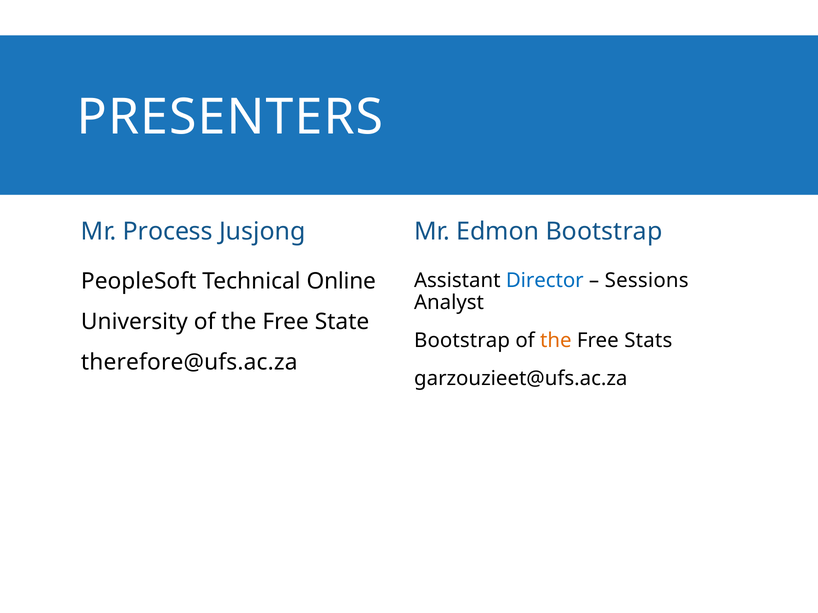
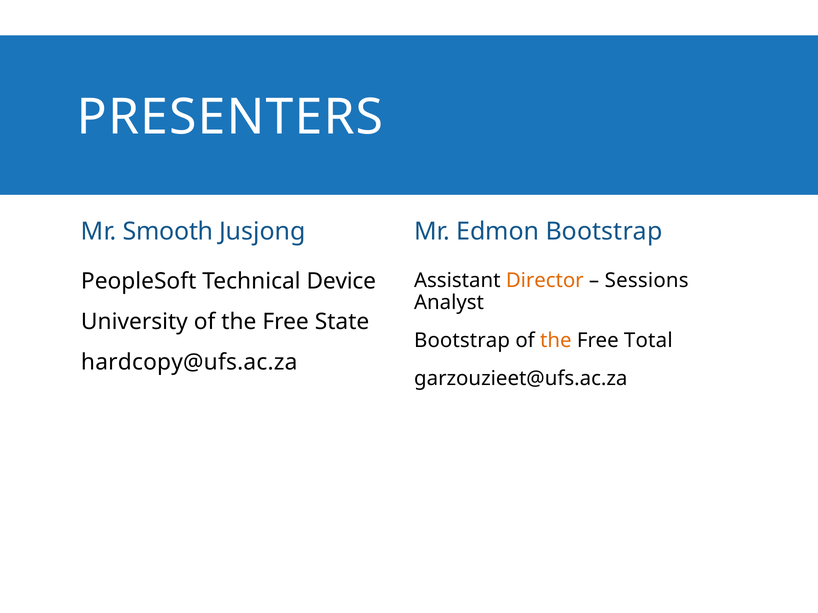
Process: Process -> Smooth (168, 232)
Director colour: blue -> orange (545, 281)
Online: Online -> Device (341, 282)
Stats: Stats -> Total (648, 341)
therefore@ufs.ac.za: therefore@ufs.ac.za -> hardcopy@ufs.ac.za (189, 363)
